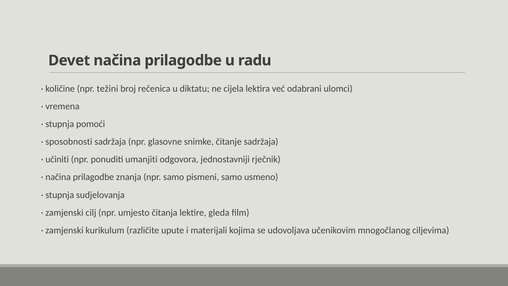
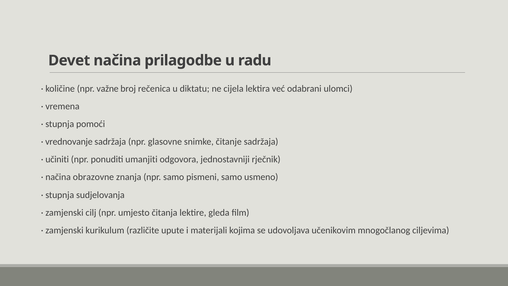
težini: težini -> važne (108, 89)
sposobnosti: sposobnosti -> vrednovanje (69, 142)
prilagodbe: prilagodbe -> obrazovne (93, 177)
